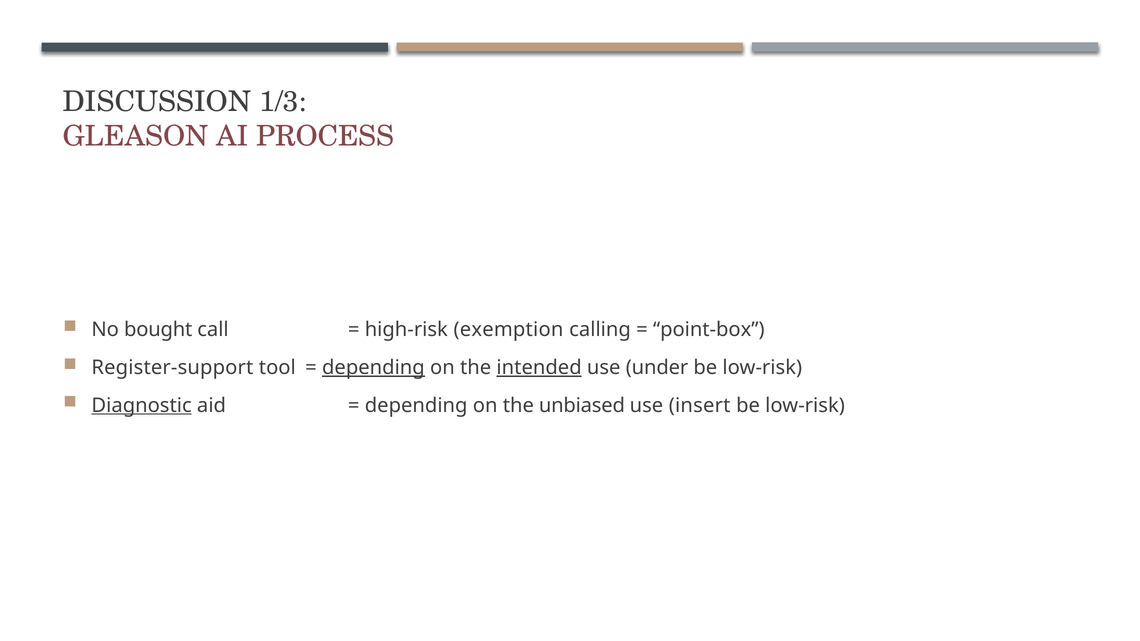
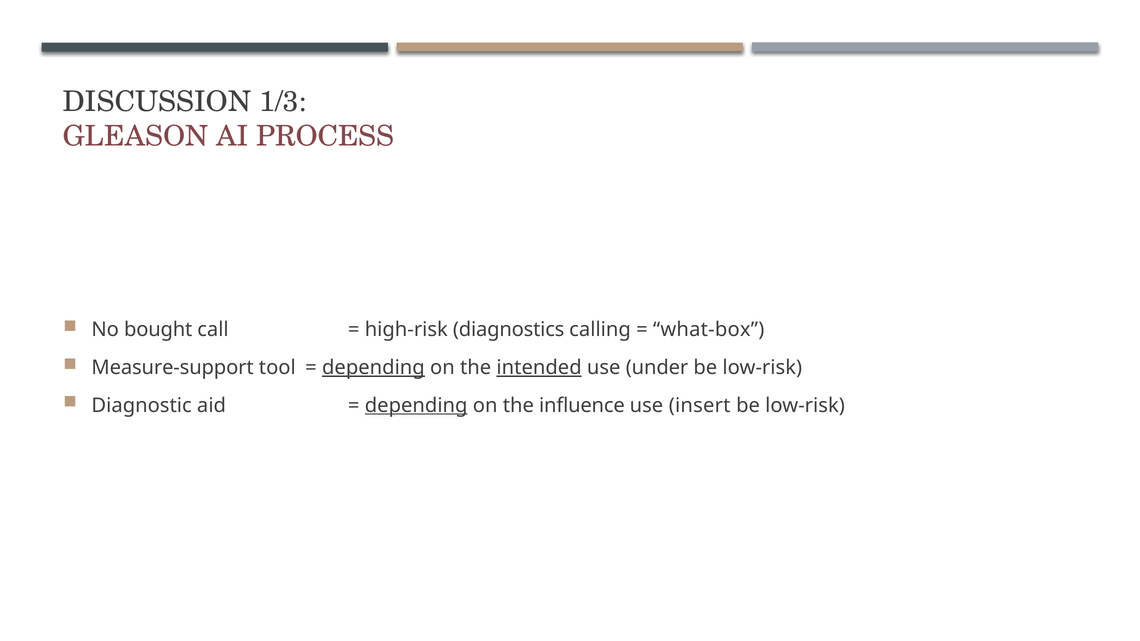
exemption: exemption -> diagnostics (509, 330)
point-box: point-box -> what-box (709, 330)
Register-support: Register-support -> Measure-support (173, 368)
Diagnostic underline: present -> none (142, 406)
depending underline: none -> present (416, 406)
unbiased: unbiased -> influence (582, 406)
